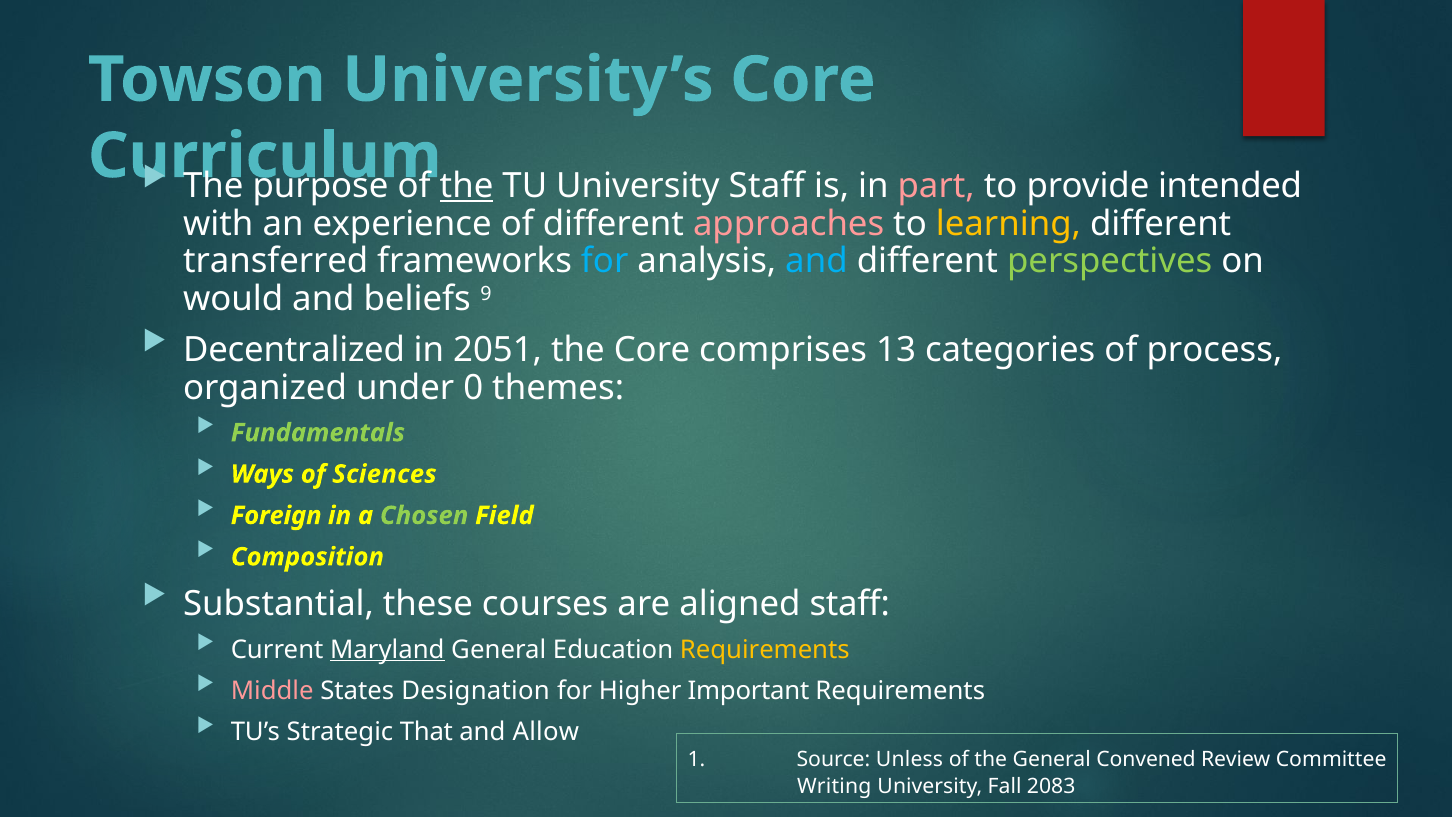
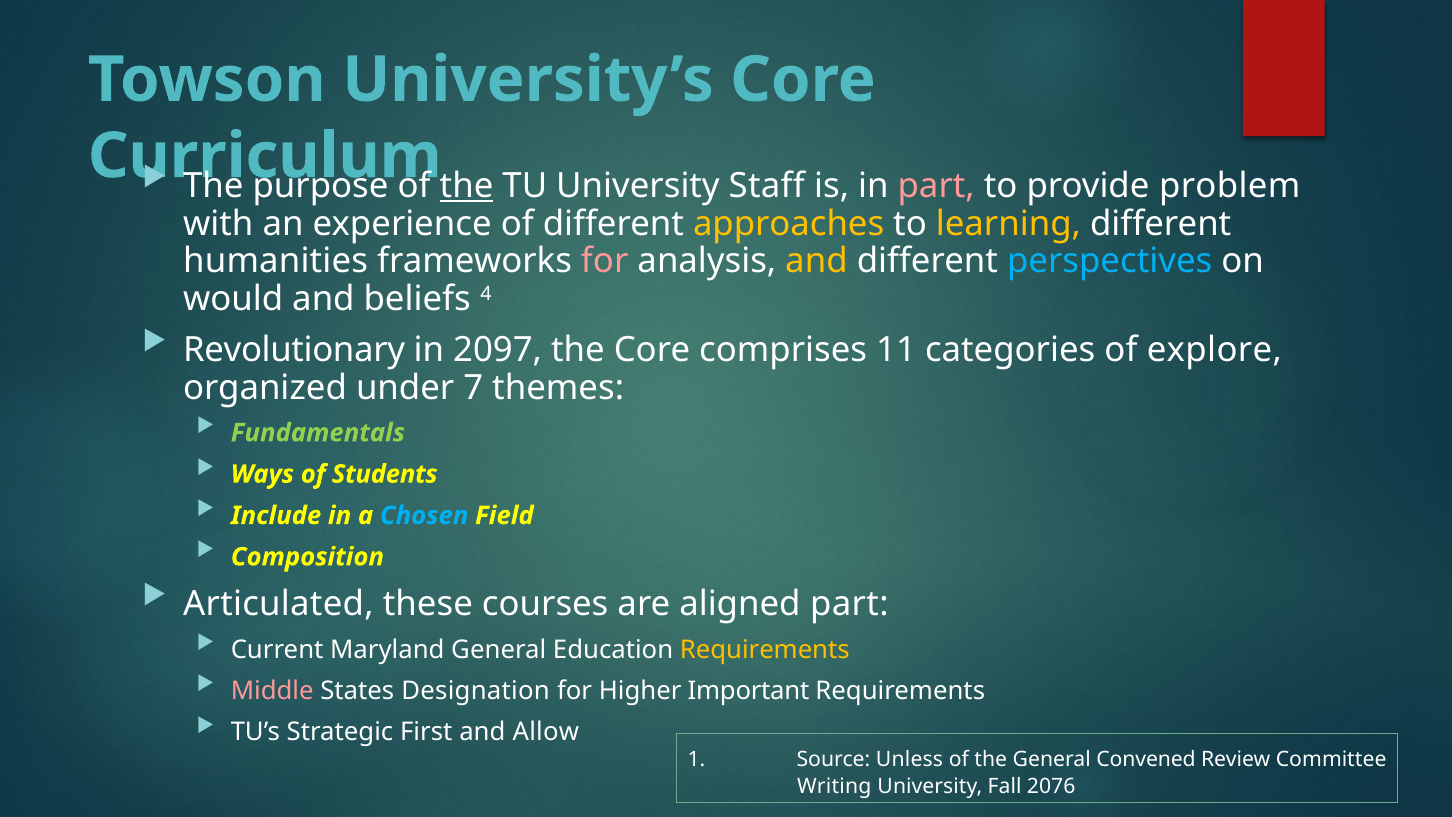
intended: intended -> problem (1230, 186)
approaches colour: pink -> yellow (789, 224)
transferred: transferred -> humanities (276, 261)
for colour: light blue -> pink (605, 261)
and colour: light blue -> yellow (816, 261)
perspectives colour: light green -> light blue (1110, 261)
9: 9 -> 4 (486, 294)
Decentralized: Decentralized -> Revolutionary (294, 350)
2051: 2051 -> 2097 (498, 350)
13: 13 -> 11 (896, 350)
process: process -> explore (1214, 350)
0: 0 -> 7 (473, 388)
Sciences: Sciences -> Students (385, 474)
Foreign: Foreign -> Include (276, 515)
Chosen colour: light green -> light blue (424, 515)
Substantial: Substantial -> Articulated (278, 604)
aligned staff: staff -> part (849, 604)
Maryland underline: present -> none (387, 649)
That: That -> First (426, 732)
2083: 2083 -> 2076 (1051, 786)
